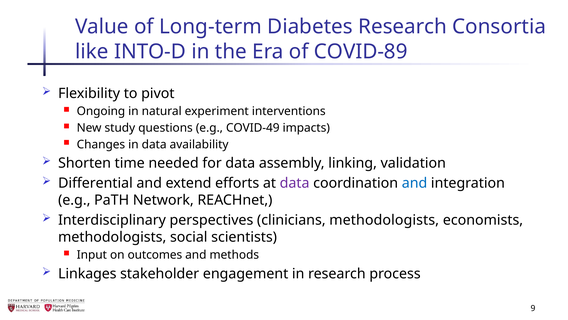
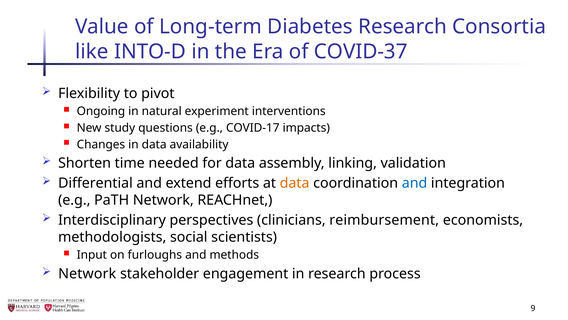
COVID-89: COVID-89 -> COVID-37 (361, 51)
COVID-49: COVID-49 -> COVID-17 (253, 128)
data colour: purple -> orange (295, 183)
clinicians methodologists: methodologists -> reimbursement (384, 220)
outcomes: outcomes -> furloughs (155, 255)
Linkages: Linkages -> Network (87, 273)
